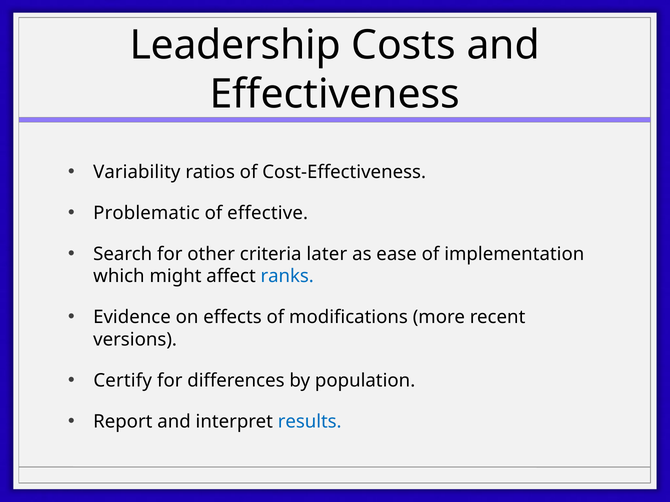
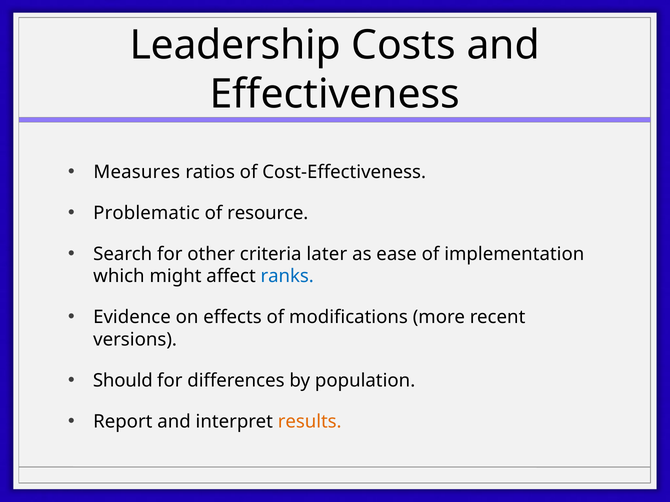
Variability: Variability -> Measures (137, 172)
effective: effective -> resource (268, 213)
Certify: Certify -> Should (123, 381)
results colour: blue -> orange (310, 422)
